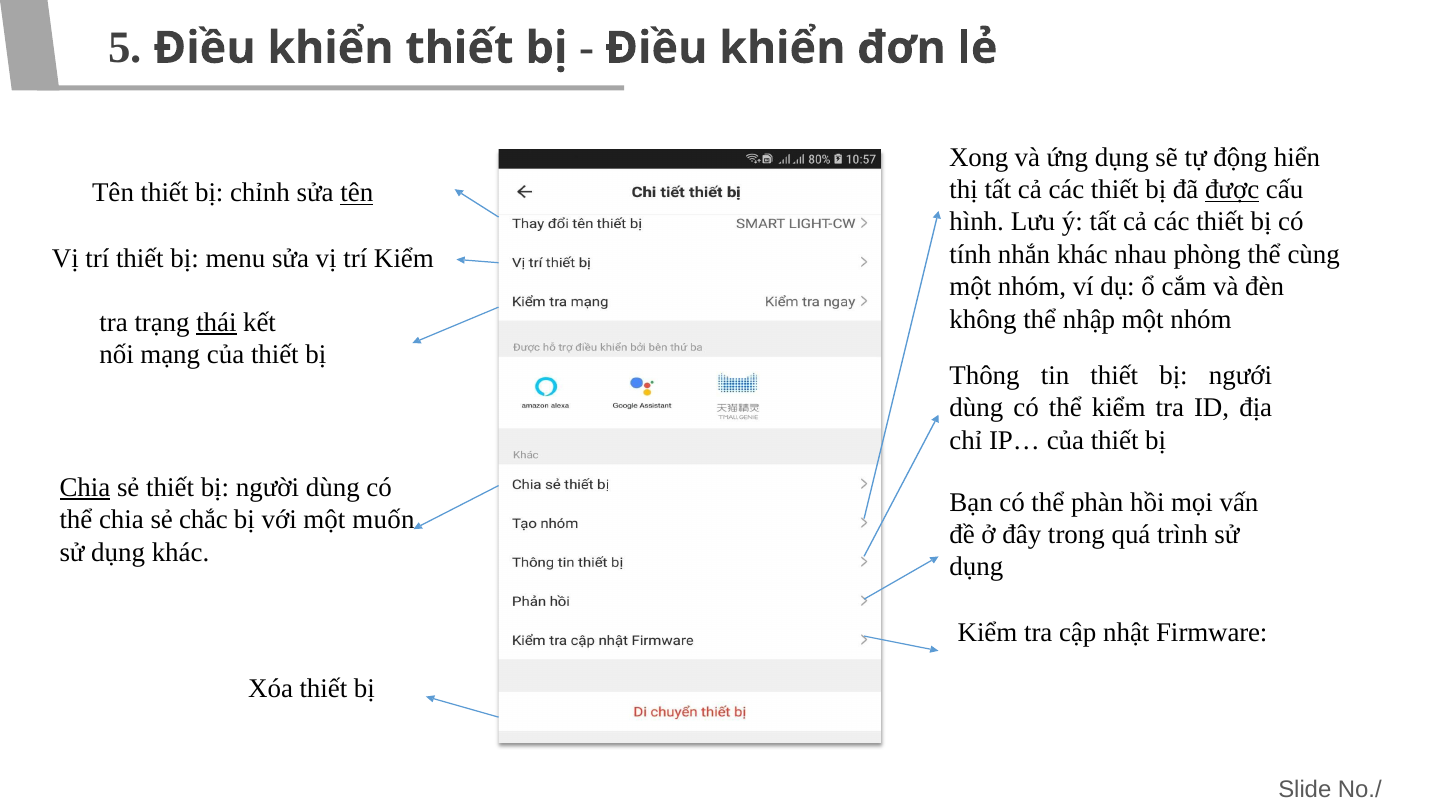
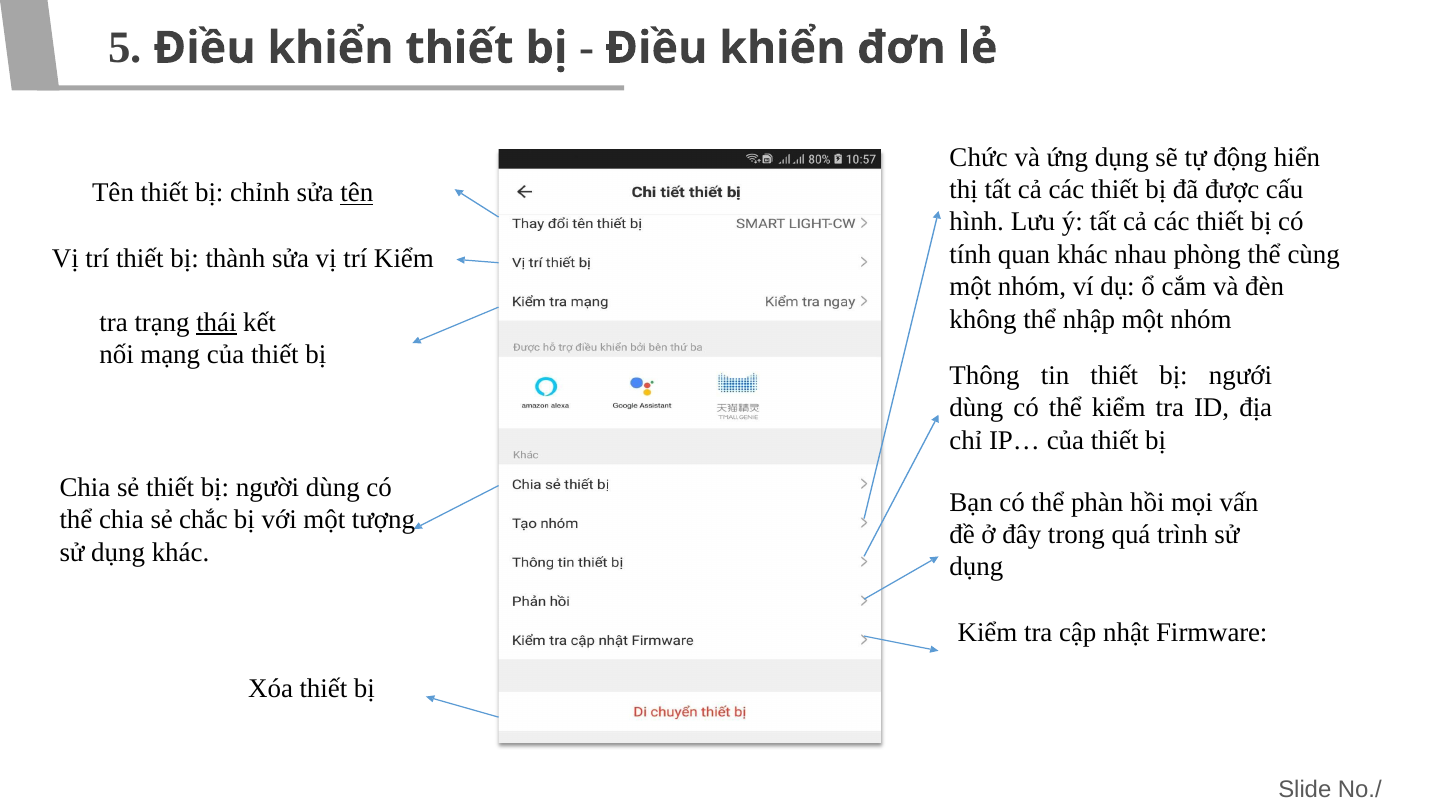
Xong: Xong -> Chức (979, 157)
được underline: present -> none (1232, 190)
nhắn: nhắn -> quan (1024, 254)
menu: menu -> thành (235, 259)
Chia underline: present -> none (85, 487)
muốn: muốn -> tượng (384, 520)
